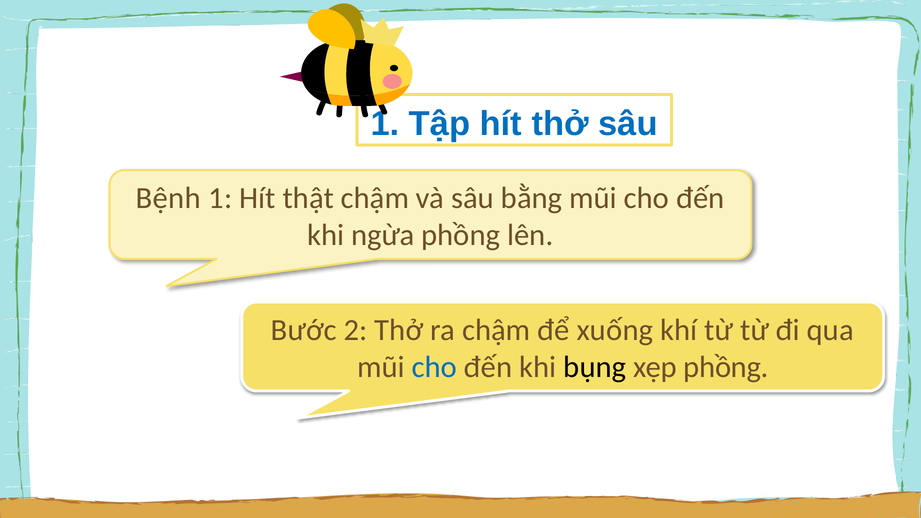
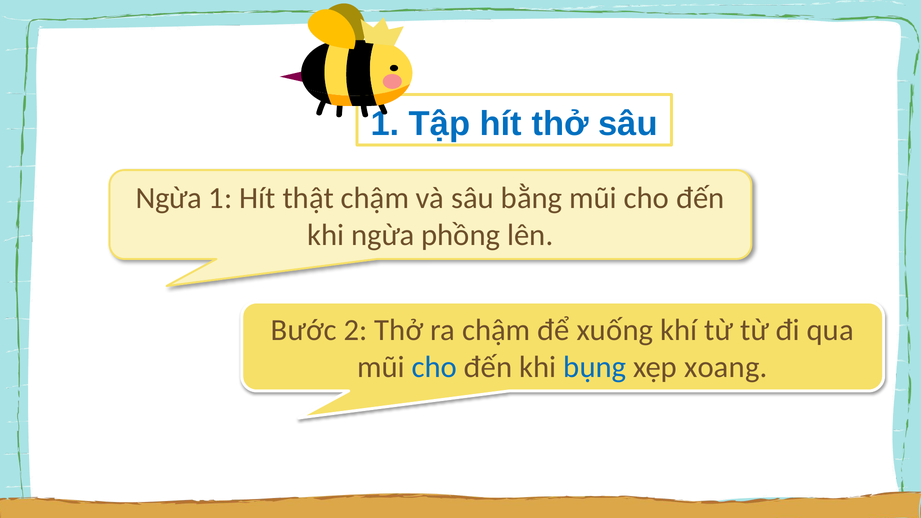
Bệnh: Bệnh -> Ngừa (169, 198)
bụng colour: black -> blue (595, 367)
xẹp phồng: phồng -> xoang (726, 367)
